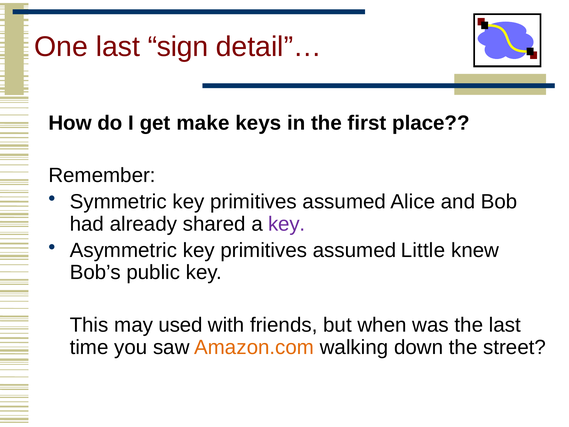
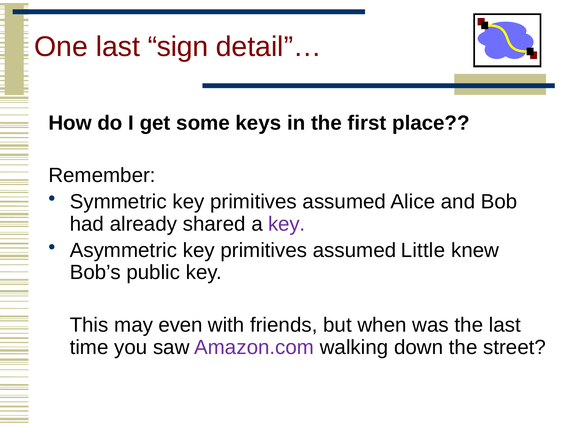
make: make -> some (203, 123)
used: used -> even (181, 325)
Amazon.com colour: orange -> purple (254, 347)
